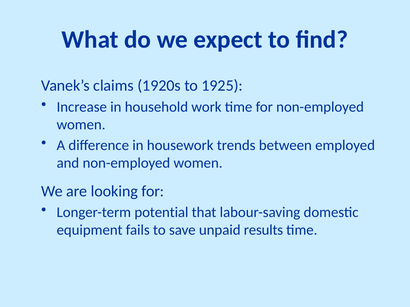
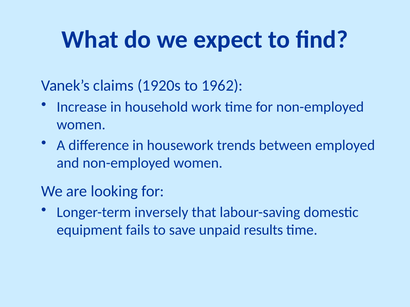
1925: 1925 -> 1962 (222, 86)
potential: potential -> inversely (161, 213)
